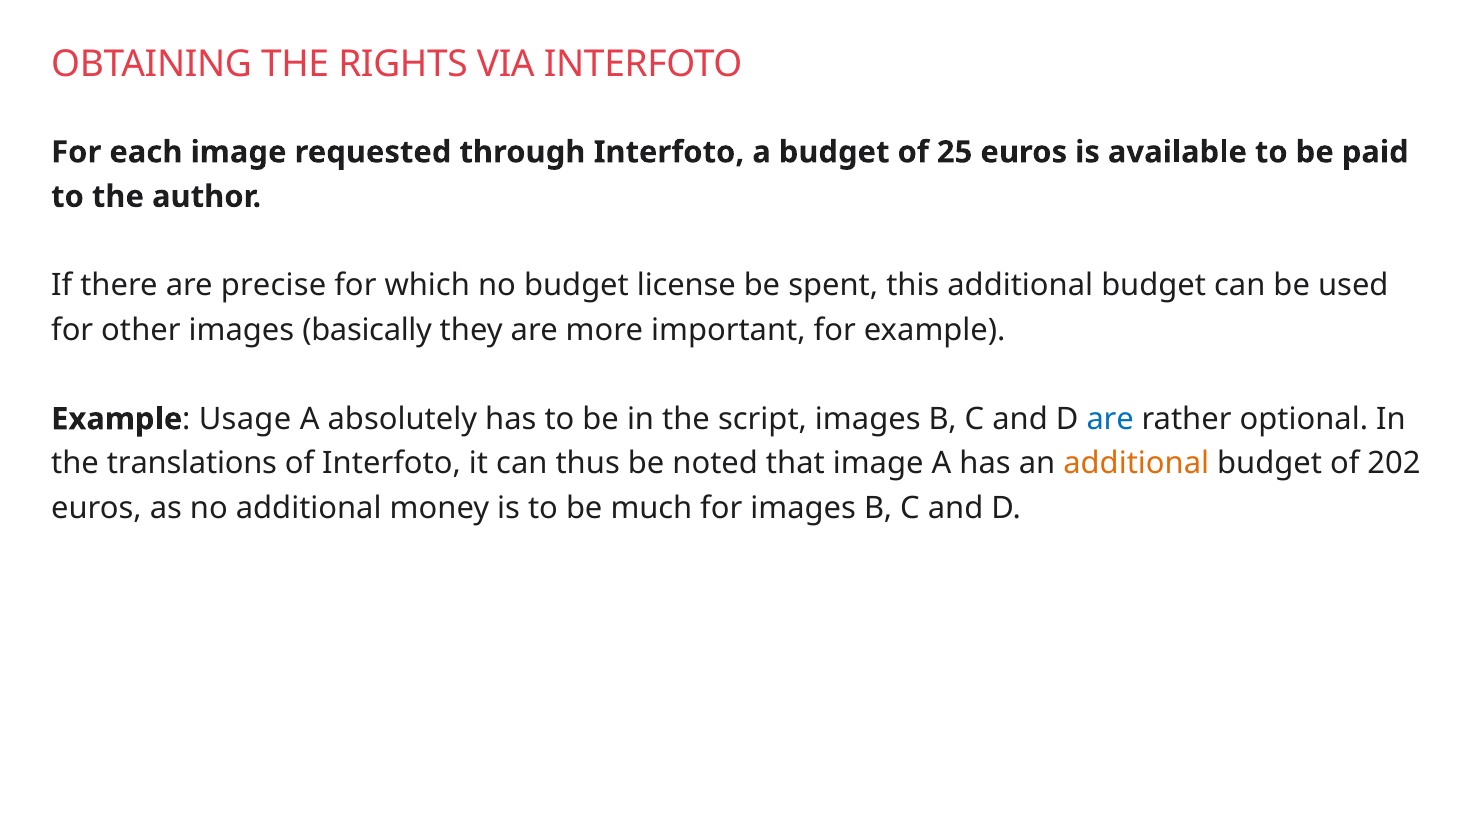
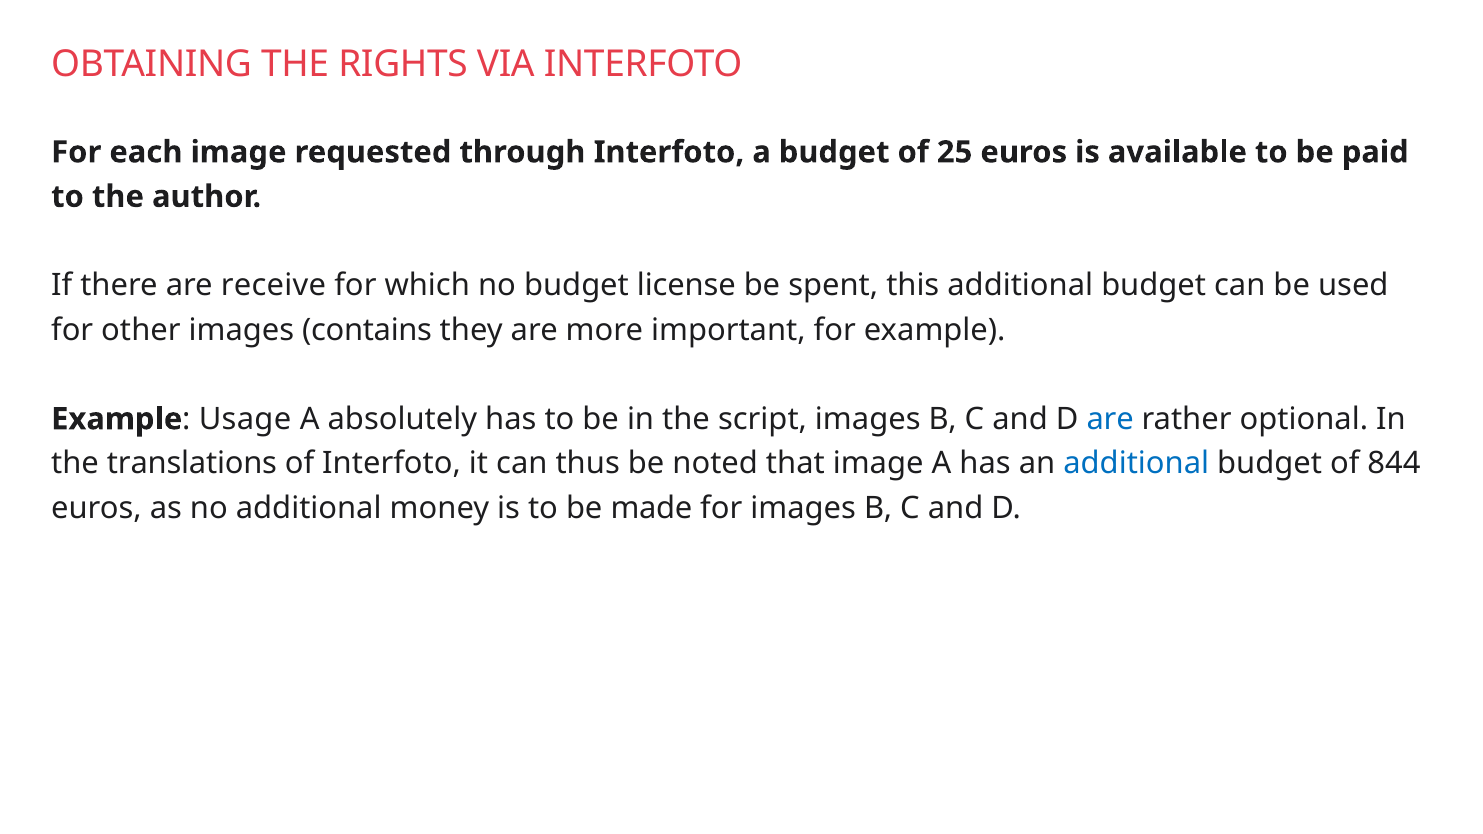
precise: precise -> receive (273, 286)
basically: basically -> contains (367, 330)
additional colour: orange -> blue (1136, 464)
202: 202 -> 844 (1394, 464)
much: much -> made (651, 508)
